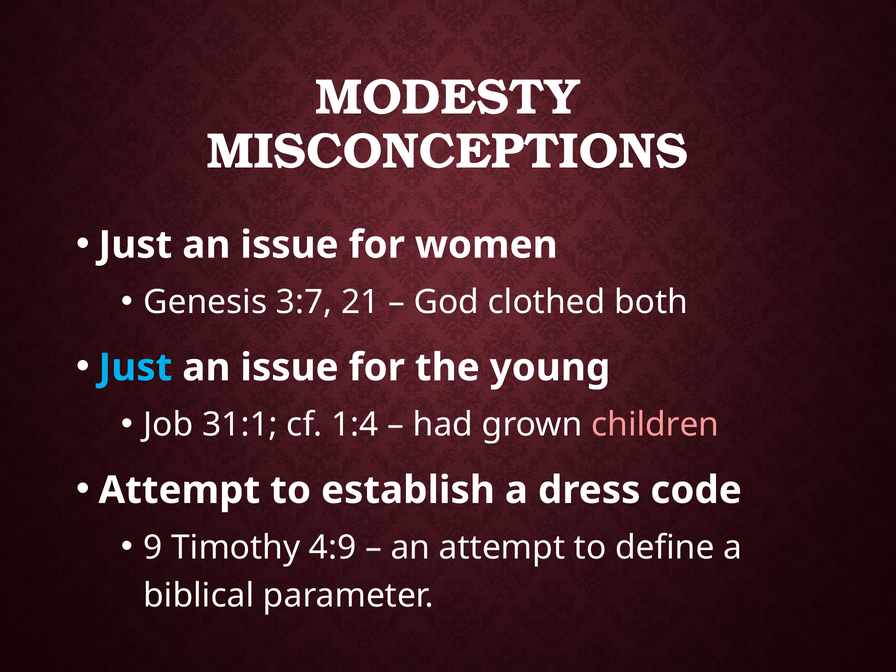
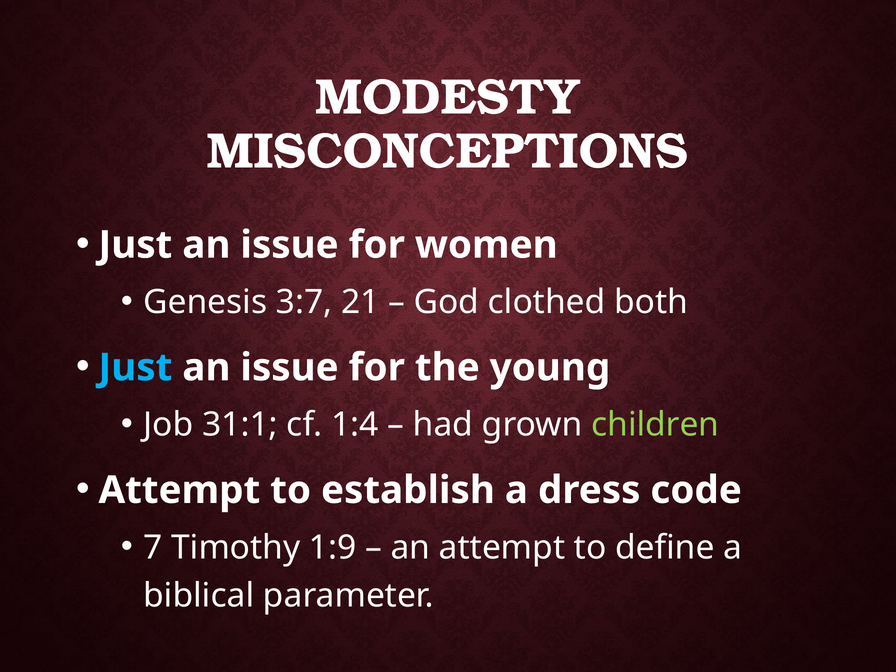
children colour: pink -> light green (655, 425)
9: 9 -> 7 (153, 547)
4:9: 4:9 -> 1:9 (333, 547)
